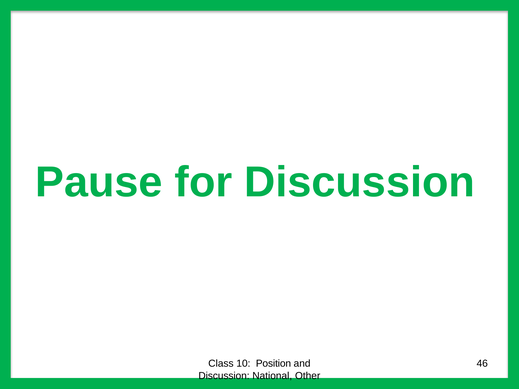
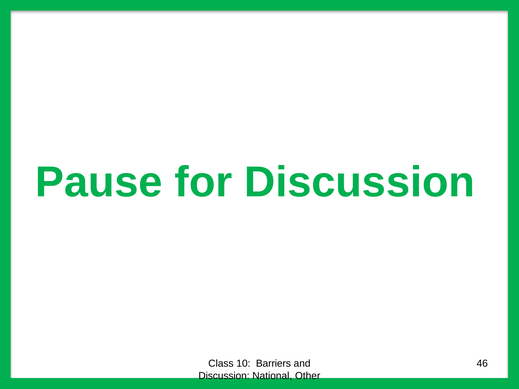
Position: Position -> Barriers (273, 364)
